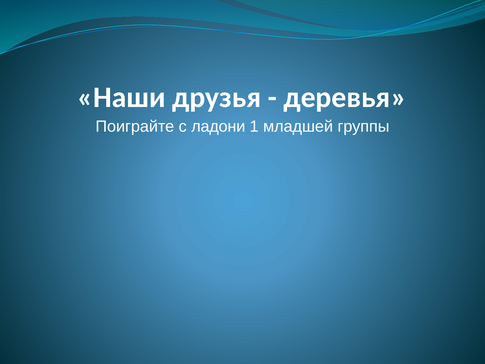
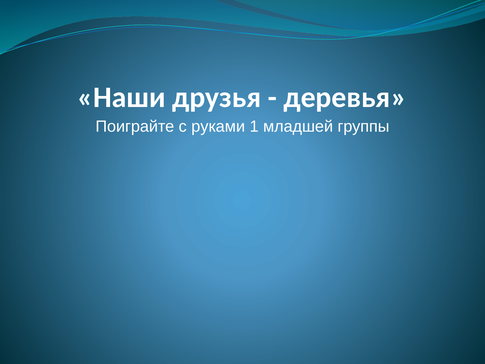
ладони: ладони -> руками (218, 126)
